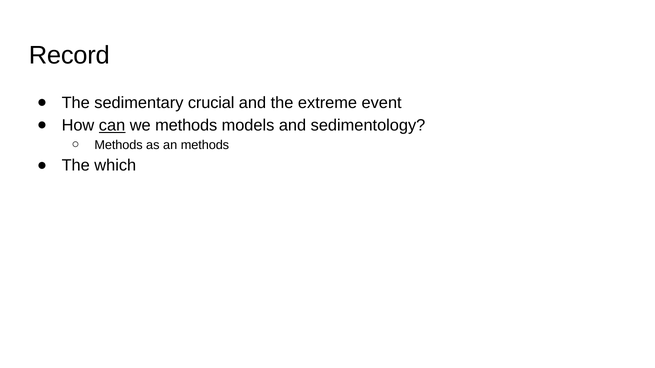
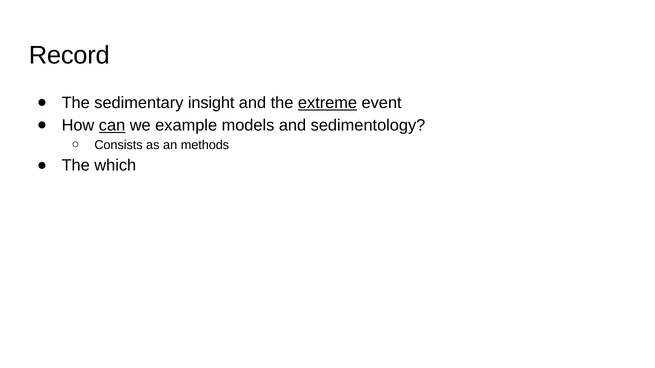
crucial: crucial -> insight (211, 103)
extreme underline: none -> present (328, 103)
we methods: methods -> example (186, 126)
Methods: Methods -> Consists (119, 145)
